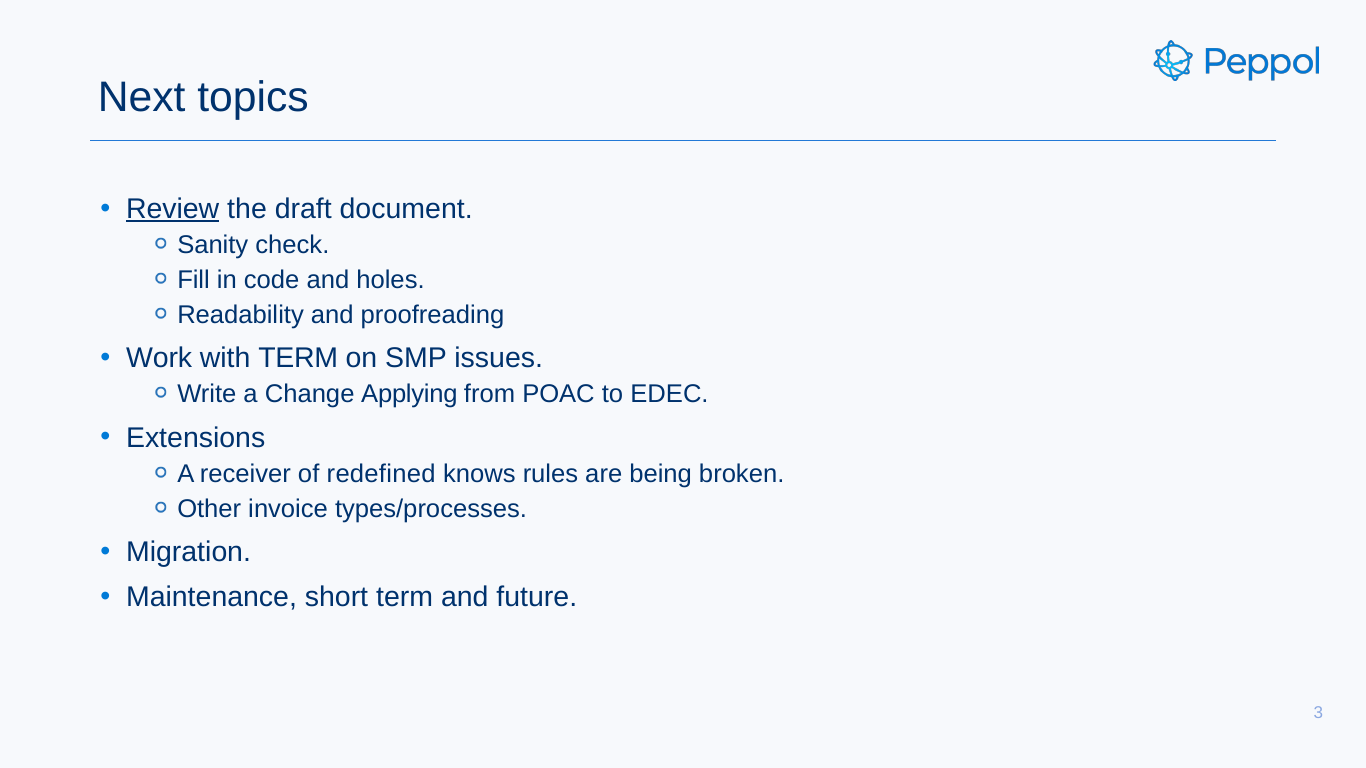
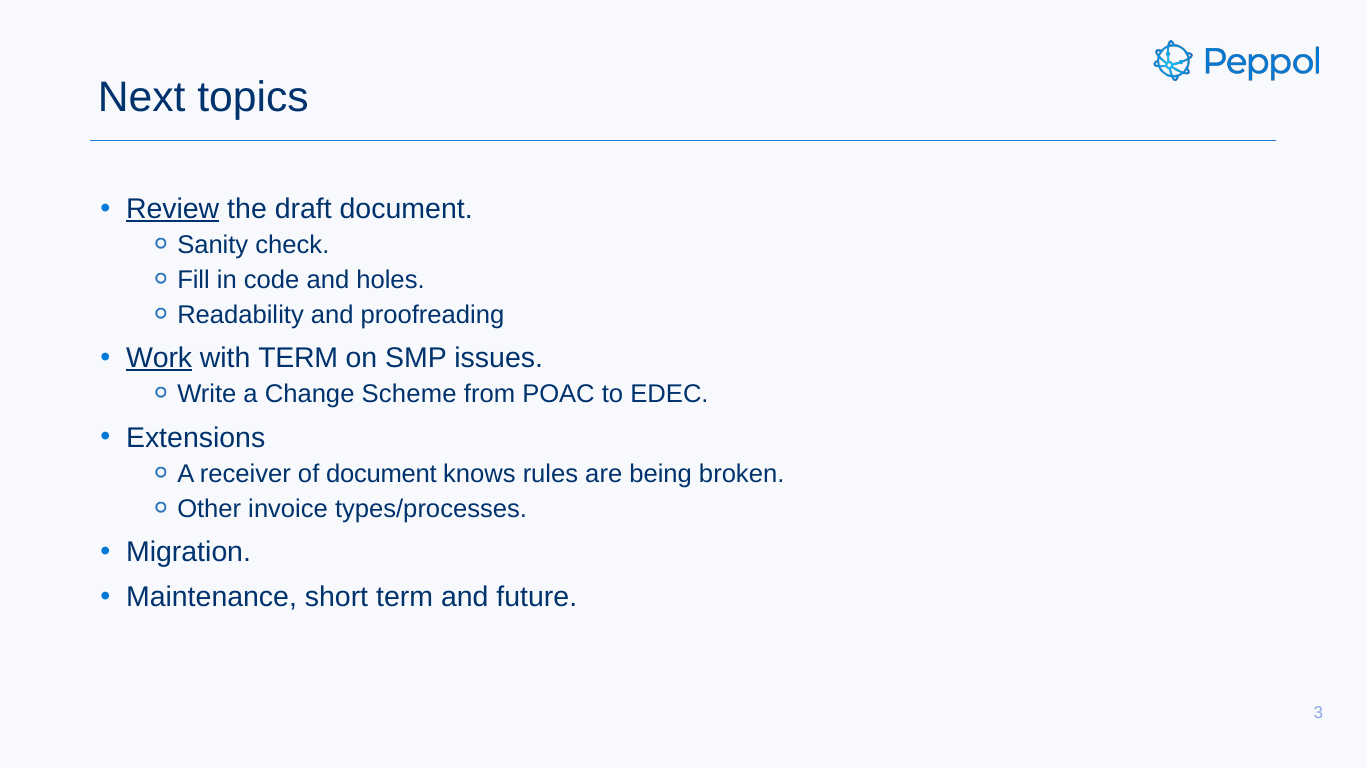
Work underline: none -> present (159, 358)
Applying: Applying -> Scheme (409, 395)
of redefined: redefined -> document (381, 474)
